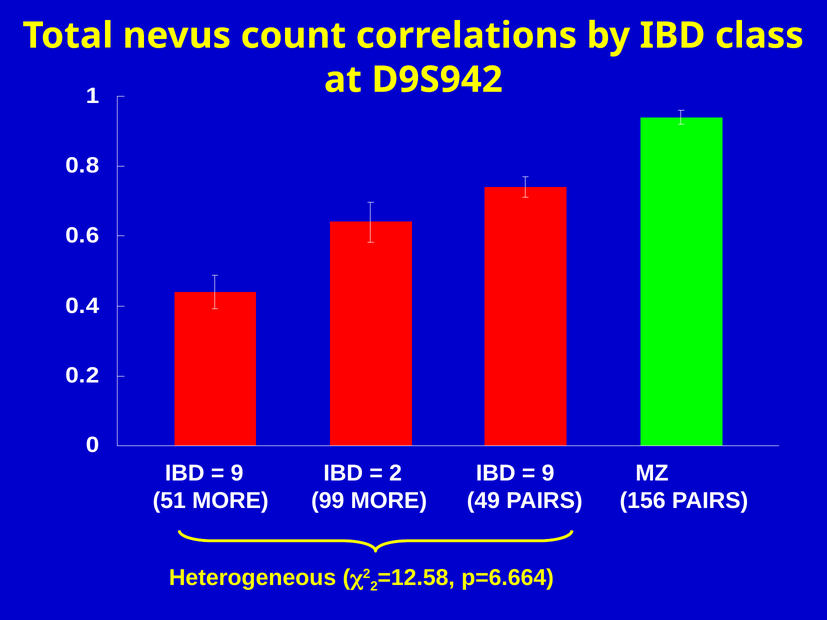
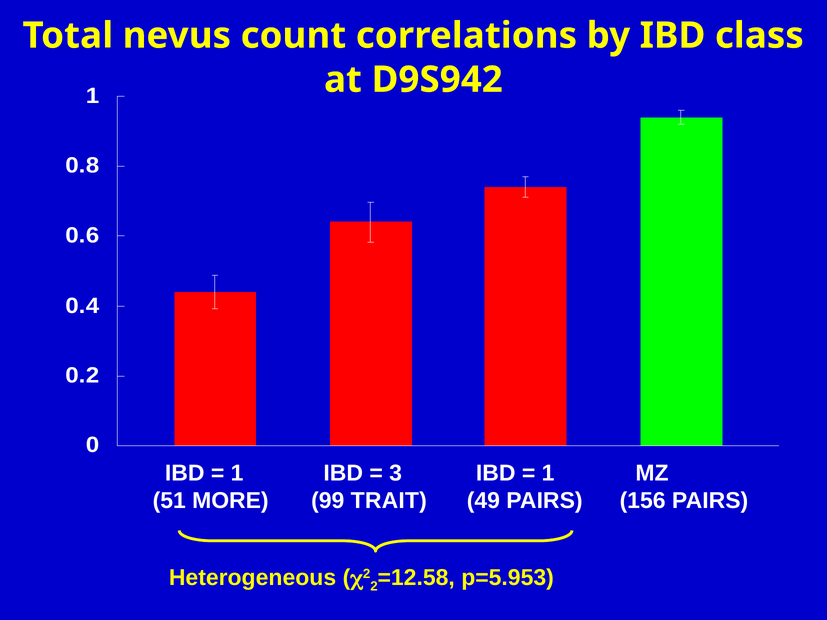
9: 9 -> 1 (237, 473)
2: 2 -> 3 (396, 473)
9: 9 -> 1 (548, 473)
99 MORE: MORE -> TRAIT (389, 501)
p=6.664: p=6.664 -> p=5.953 (508, 578)
